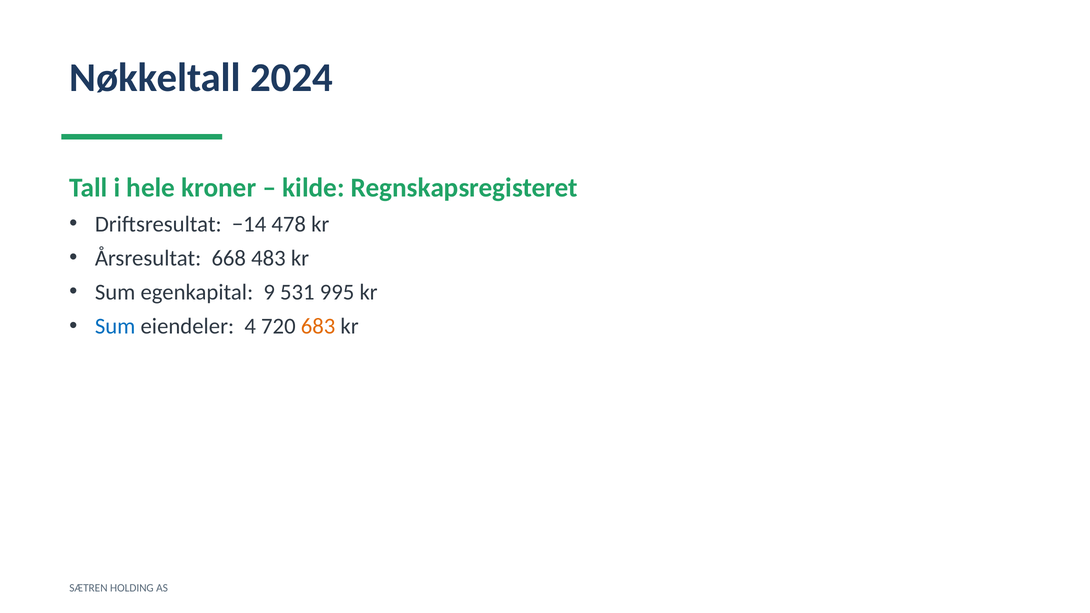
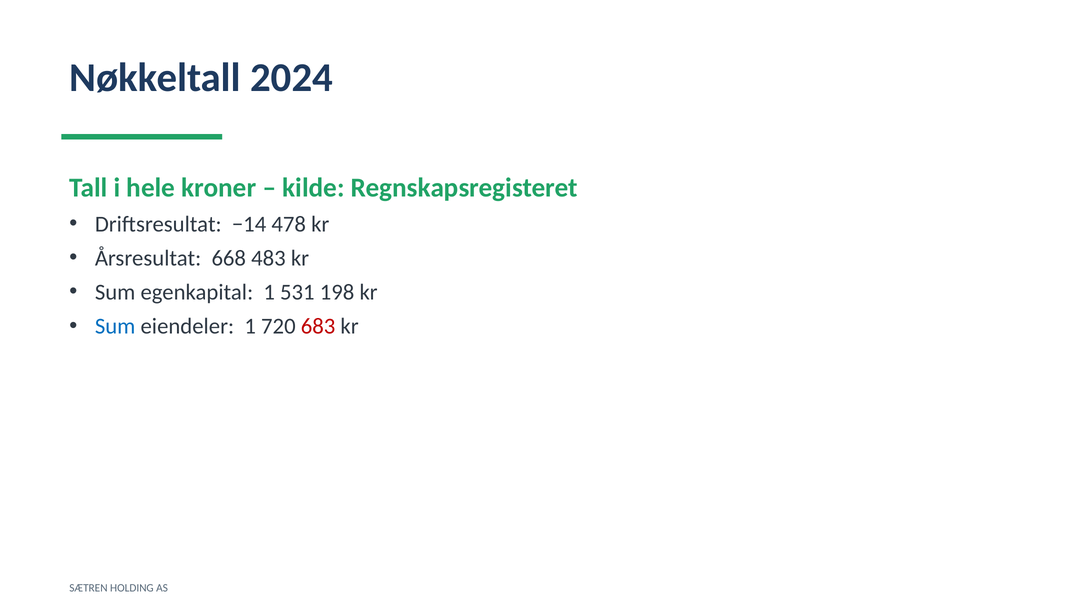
egenkapital 9: 9 -> 1 (269, 292)
995: 995 -> 198 (337, 292)
eiendeler 4: 4 -> 1 (250, 326)
683 colour: orange -> red (318, 326)
